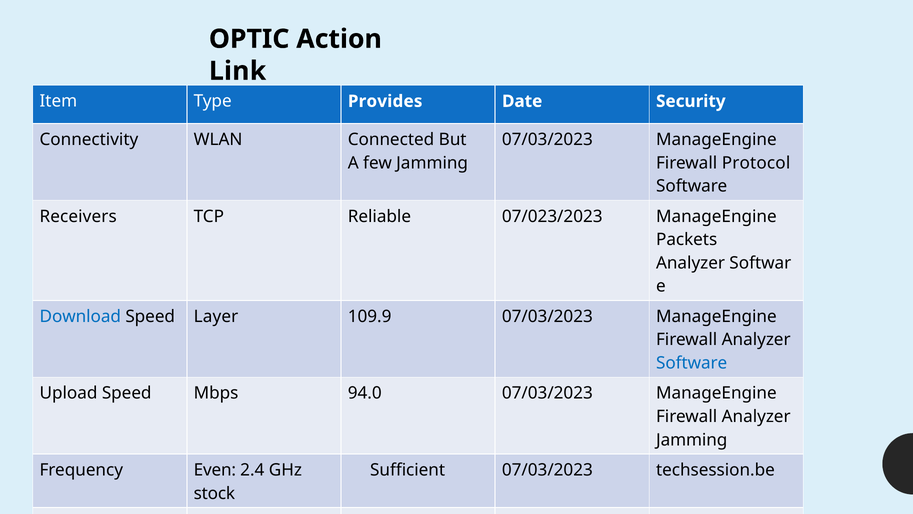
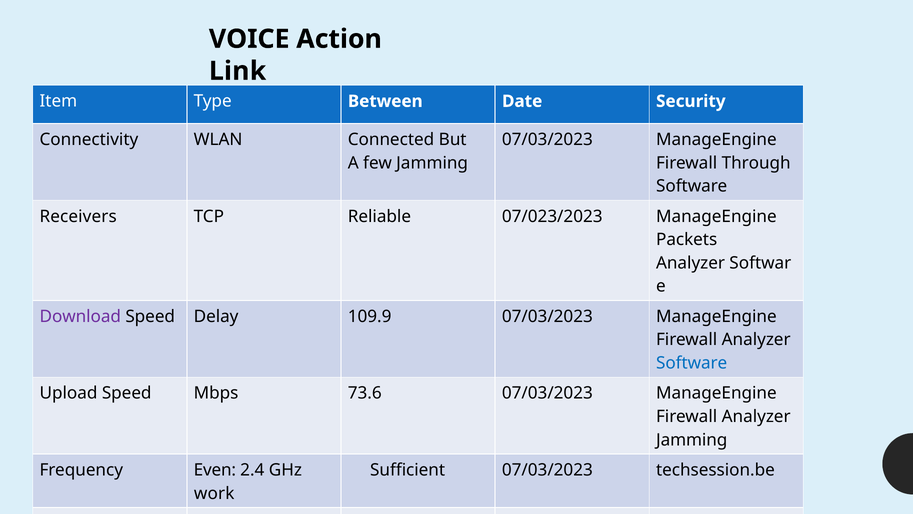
OPTIC: OPTIC -> VOICE (249, 39)
Provides: Provides -> Between (385, 101)
Protocol: Protocol -> Through (756, 163)
Download colour: blue -> purple (80, 316)
Layer: Layer -> Delay (216, 316)
94.0: 94.0 -> 73.6 (365, 393)
stock: stock -> work (214, 493)
